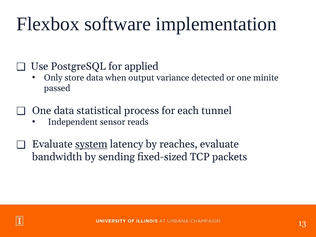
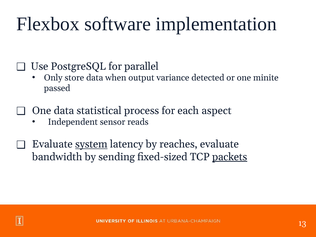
applied: applied -> parallel (141, 66)
tunnel: tunnel -> aspect (217, 111)
packets underline: none -> present (230, 157)
